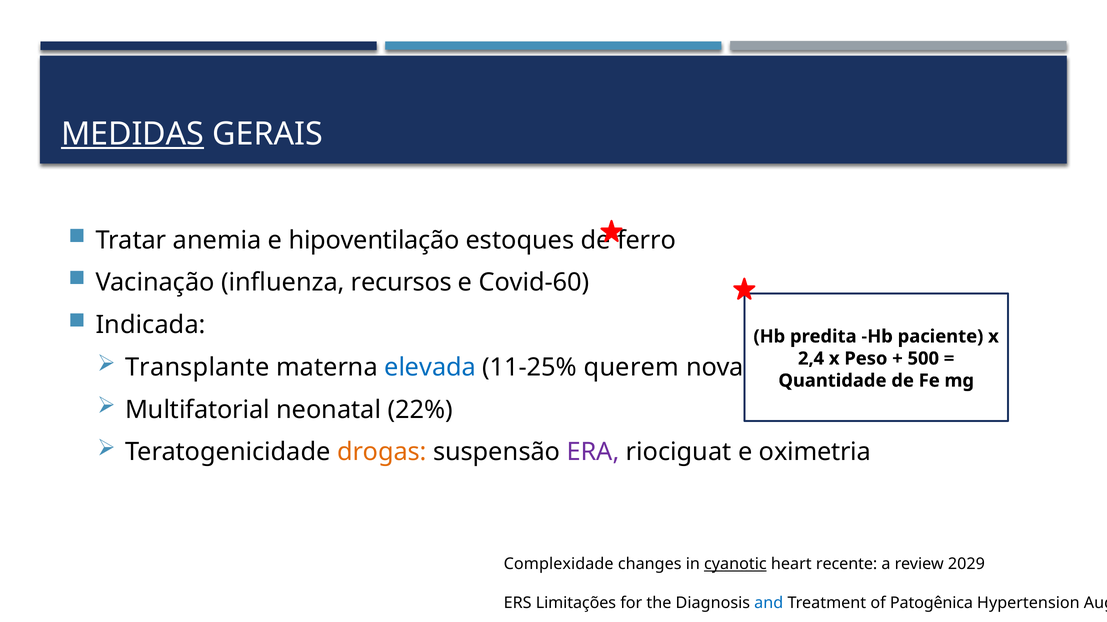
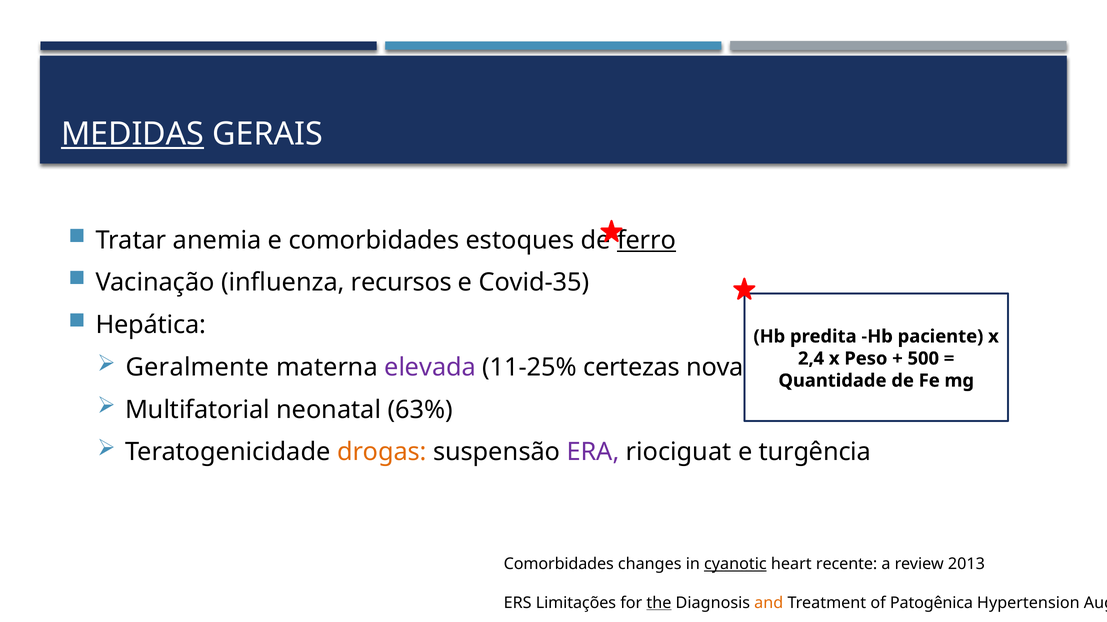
e hipoventilação: hipoventilação -> comorbidades (374, 241)
ferro underline: none -> present (647, 241)
Covid-60: Covid-60 -> Covid-35 (534, 283)
Indicada: Indicada -> Hepática (151, 325)
Transplante: Transplante -> Geralmente (197, 368)
elevada colour: blue -> purple (430, 368)
querem: querem -> certezas (632, 368)
22%: 22% -> 63% (420, 410)
oximetria: oximetria -> turgência (815, 453)
Complexidade: Complexidade -> Comorbidades (559, 565)
2029: 2029 -> 2013 (966, 565)
the underline: none -> present (659, 603)
and colour: blue -> orange (769, 603)
